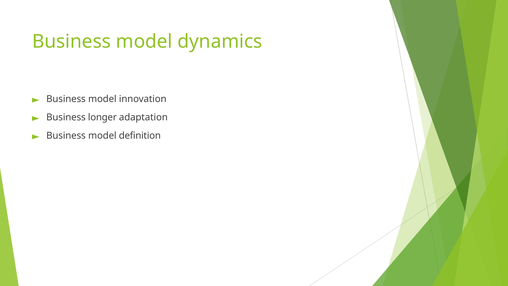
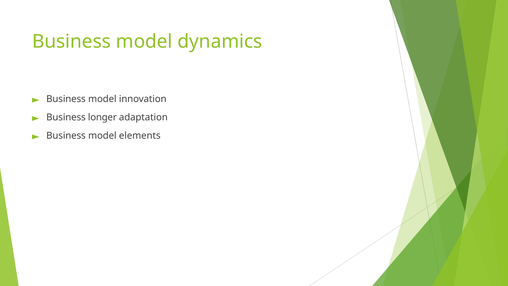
definition: definition -> elements (140, 135)
